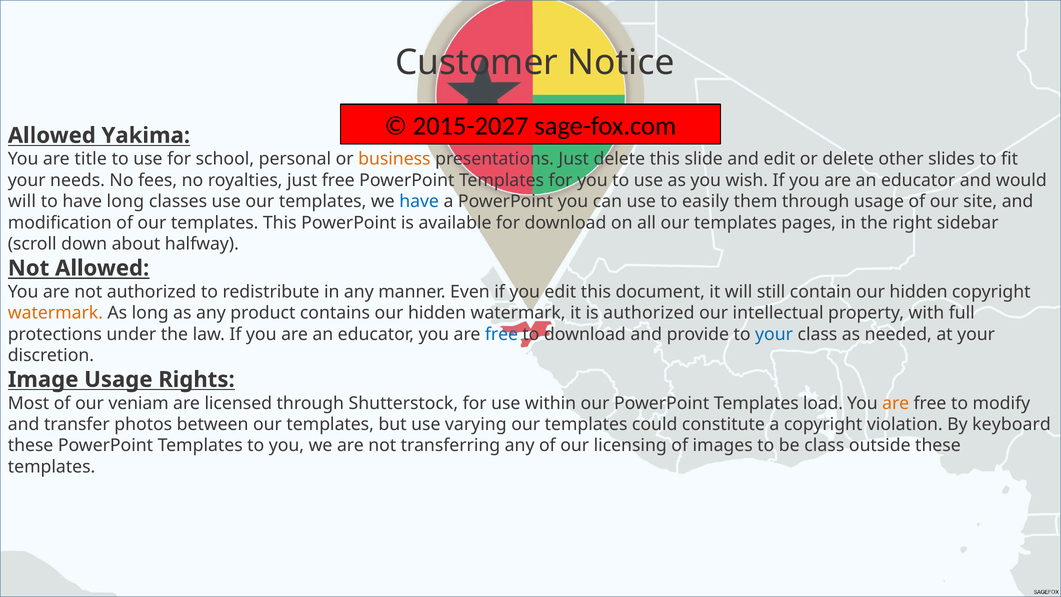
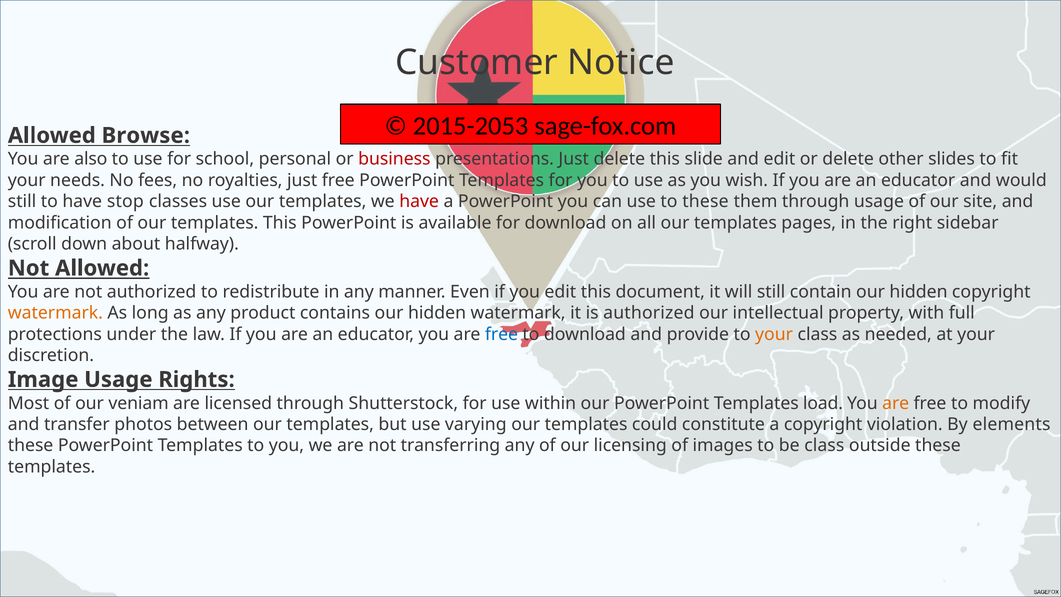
2015-2027: 2015-2027 -> 2015-2053 (471, 126)
Yakima: Yakima -> Browse (146, 136)
title: title -> also (91, 159)
business colour: orange -> red (394, 159)
will: will -> still (22, 202)
have long: long -> stop (125, 202)
have colour: blue -> red (419, 202)
to easily: easily -> these (705, 202)
your colour: blue -> orange (774, 334)
keyboard: keyboard -> elements (1011, 424)
